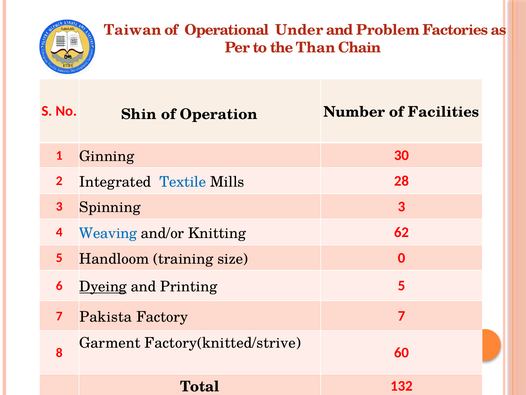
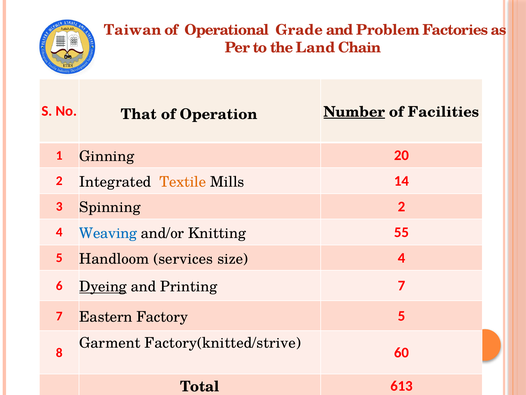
Under: Under -> Grade (299, 30)
Than: Than -> Land (316, 48)
Shin: Shin -> That (139, 114)
Number underline: none -> present (354, 112)
30: 30 -> 20 (401, 155)
Textile colour: blue -> orange (183, 182)
28: 28 -> 14 (401, 181)
Spinning 3: 3 -> 2 (401, 206)
62: 62 -> 55 (401, 232)
training: training -> services (183, 259)
size 0: 0 -> 4 (401, 258)
Printing 5: 5 -> 7 (401, 285)
Pakista: Pakista -> Eastern (106, 317)
Factory 7: 7 -> 5 (401, 316)
132: 132 -> 613 (401, 385)
